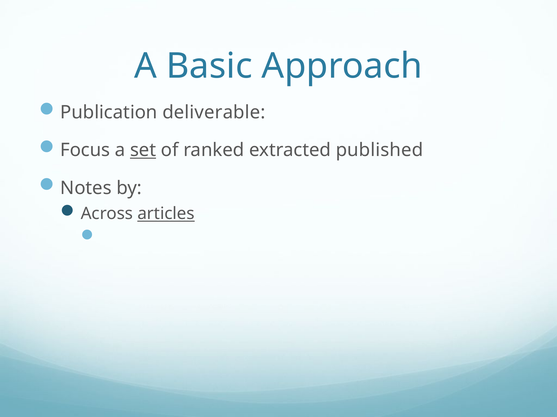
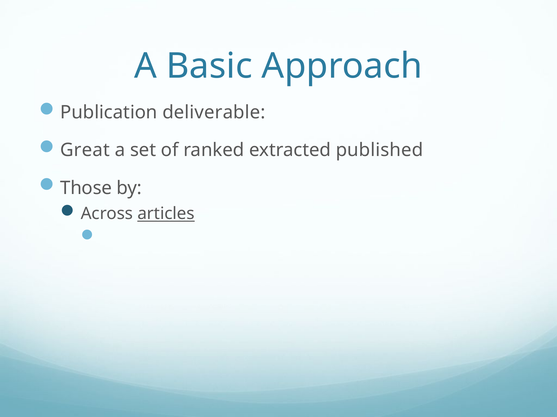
Focus: Focus -> Great (85, 150)
set underline: present -> none (143, 150)
Notes: Notes -> Those (86, 188)
